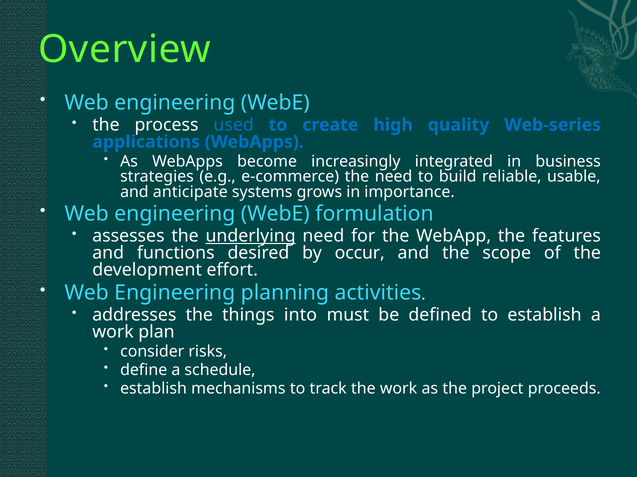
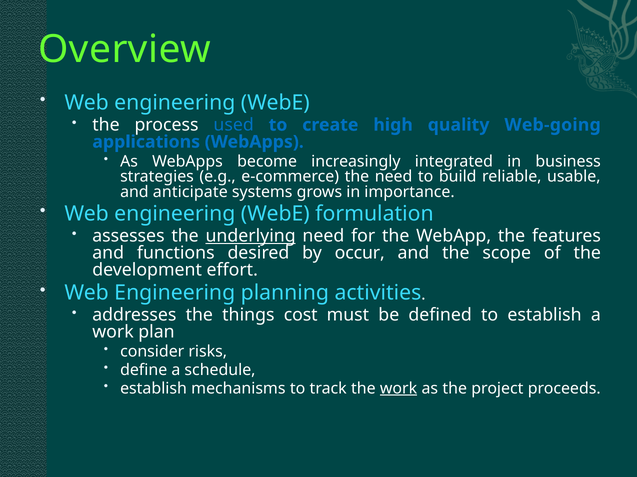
Web-series: Web-series -> Web-going (553, 125)
into: into -> cost (301, 316)
work underline: none -> present (399, 389)
